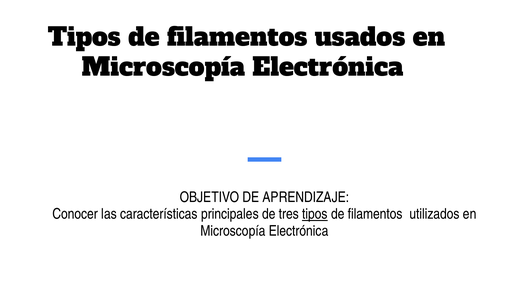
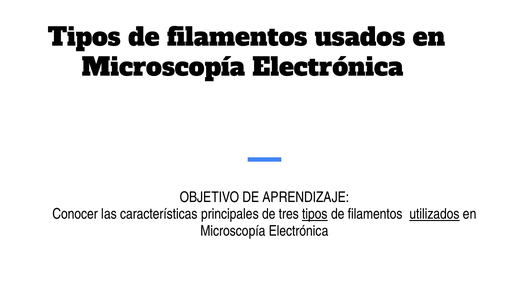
utilizados underline: none -> present (435, 214)
